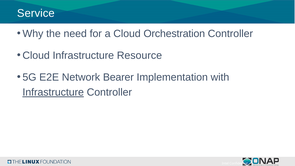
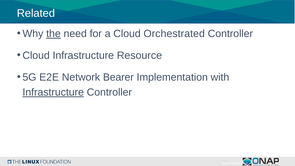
Service: Service -> Related (36, 13)
the underline: none -> present (53, 34)
Orchestration: Orchestration -> Orchestrated (174, 34)
